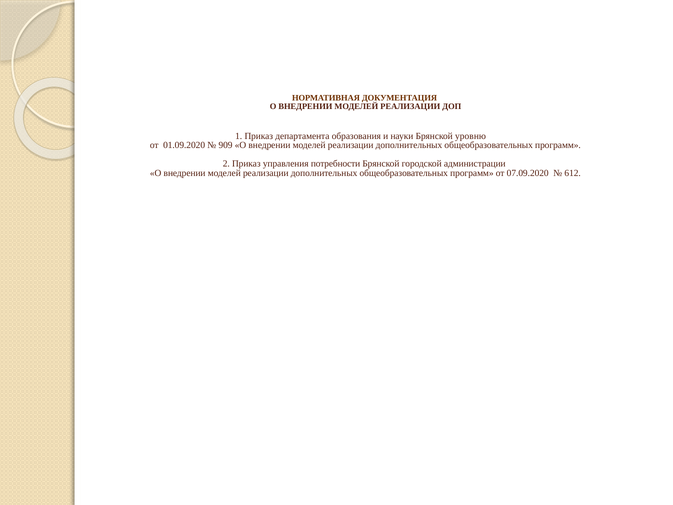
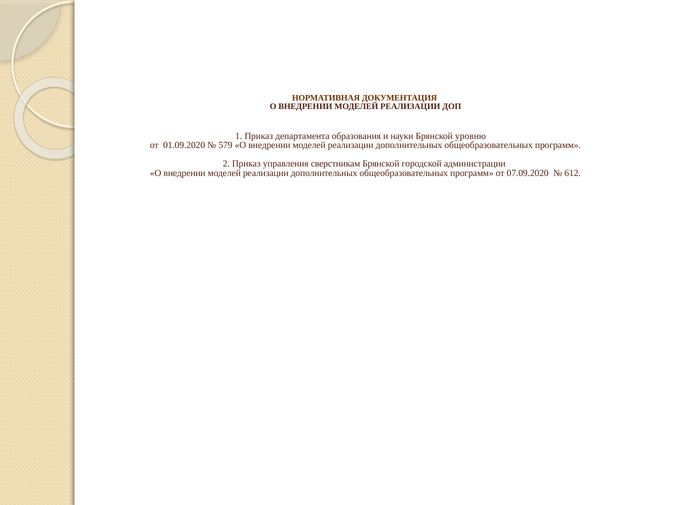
909: 909 -> 579 (226, 145)
потребности: потребности -> сверстникам (336, 164)
